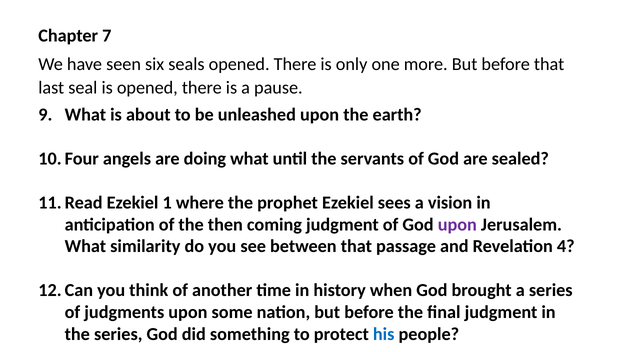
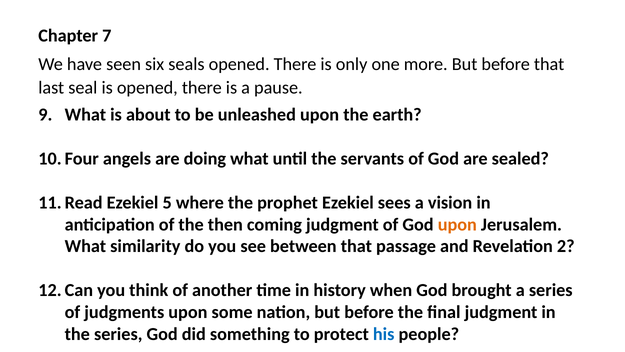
1: 1 -> 5 (167, 202)
upon colour: purple -> orange (457, 224)
4: 4 -> 2 (566, 246)
